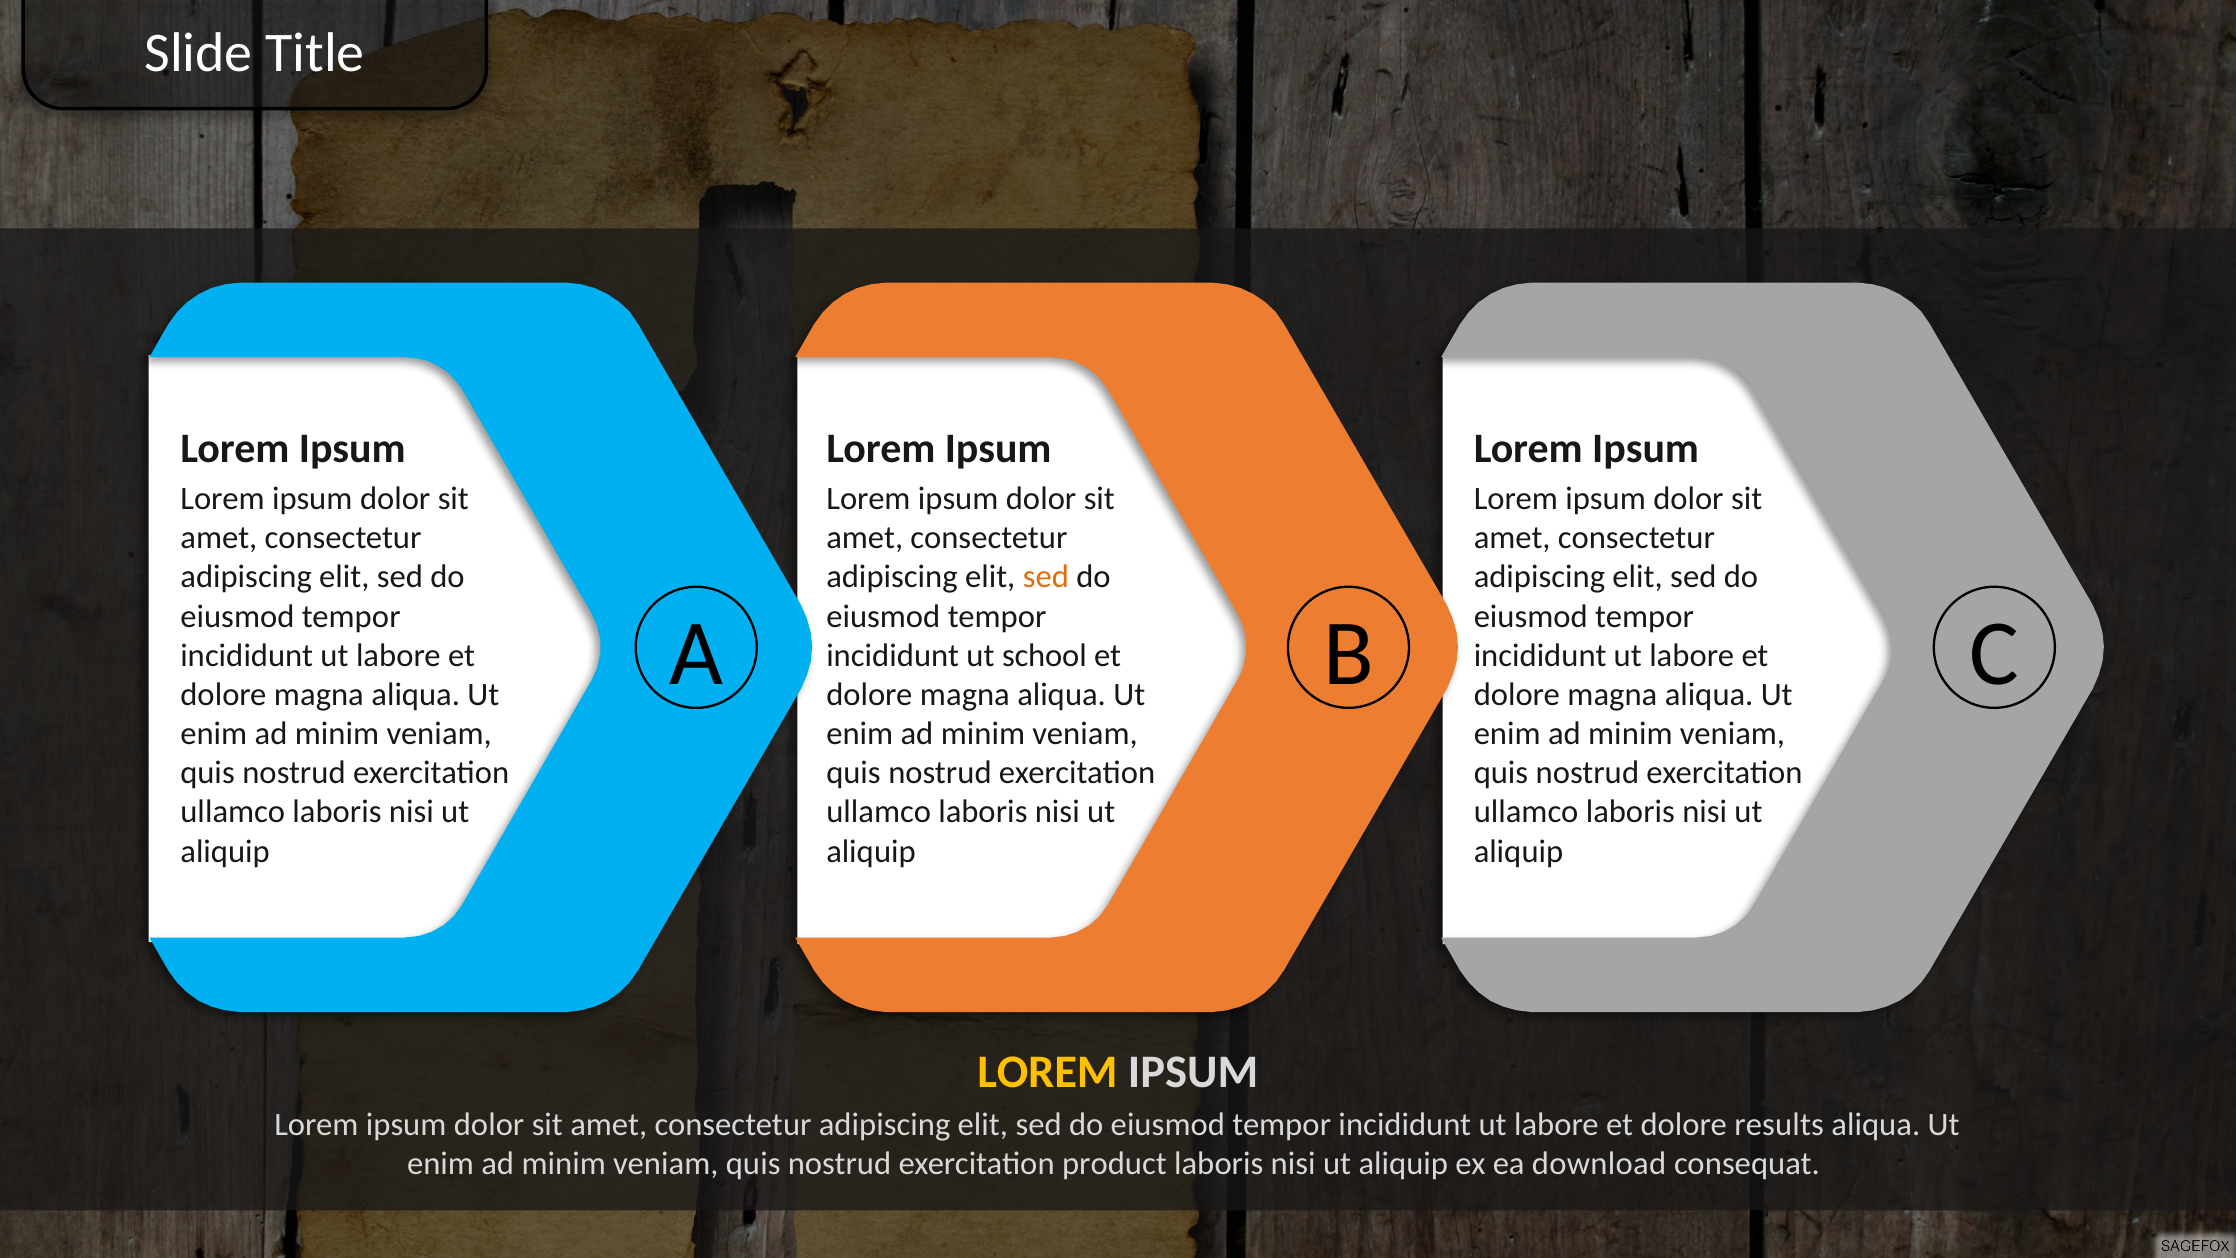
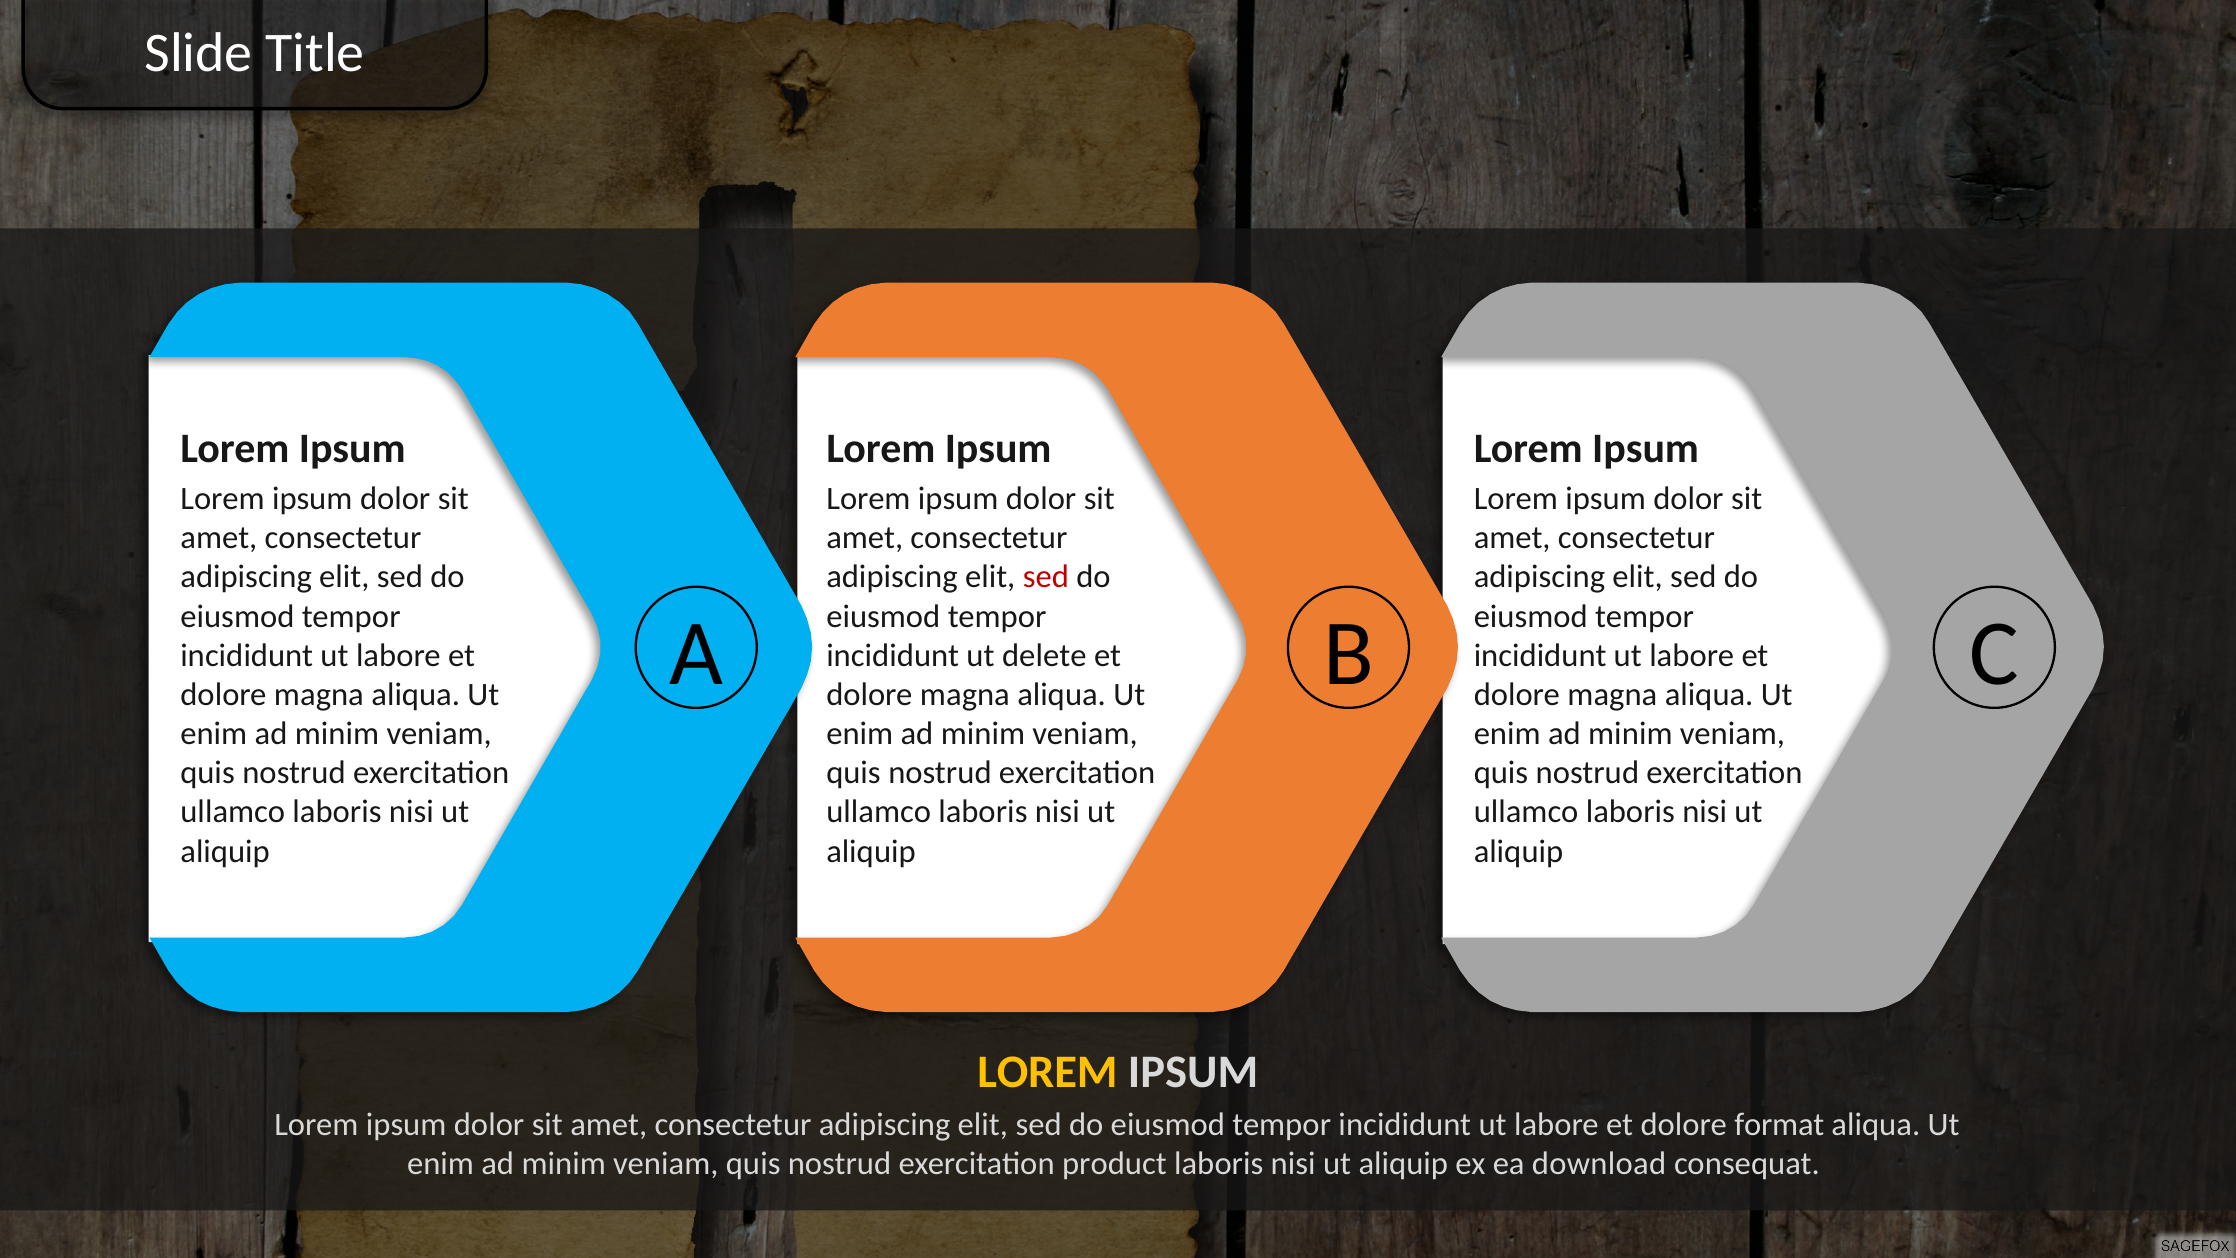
sed colour: orange -> red (1046, 577)
school: school -> delete (1044, 655)
results: results -> format (1779, 1125)
